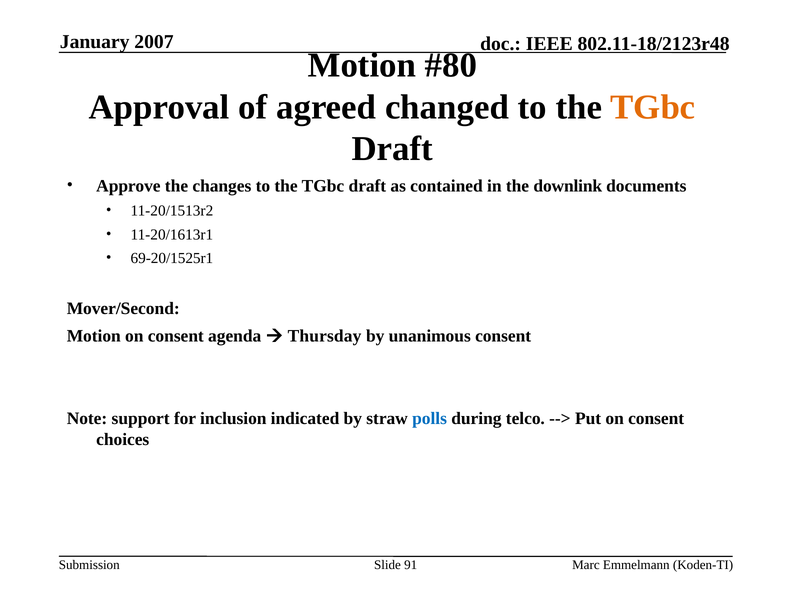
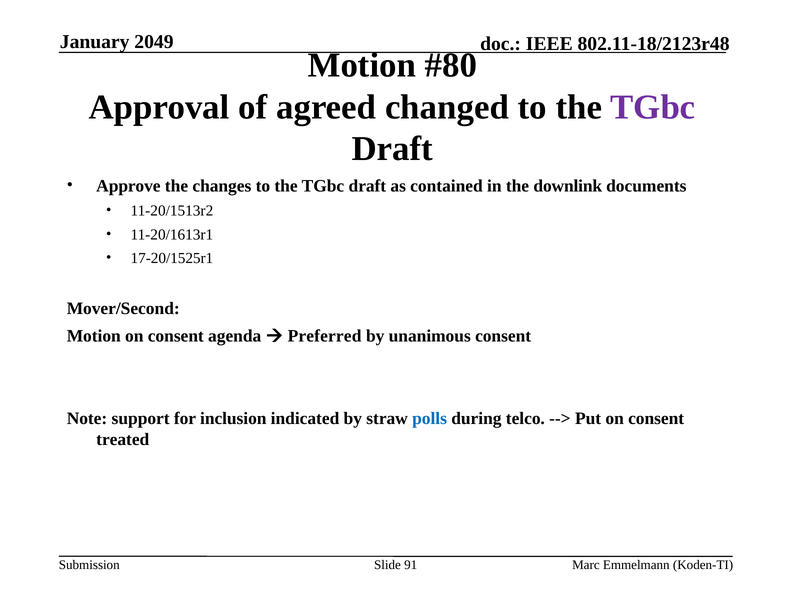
2007: 2007 -> 2049 (154, 42)
TGbc colour: orange -> purple (653, 107)
69-20/1525r1: 69-20/1525r1 -> 17-20/1525r1 (172, 258)
Thursday: Thursday -> Preferred (325, 336)
choices: choices -> treated (123, 439)
